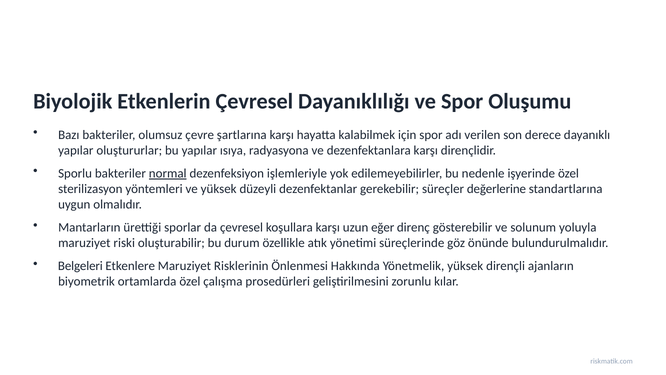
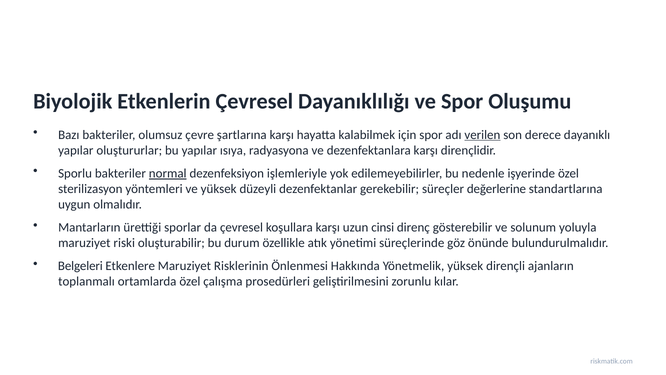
verilen underline: none -> present (482, 135)
eğer: eğer -> cinsi (383, 227)
biyometrik: biyometrik -> toplanmalı (86, 281)
